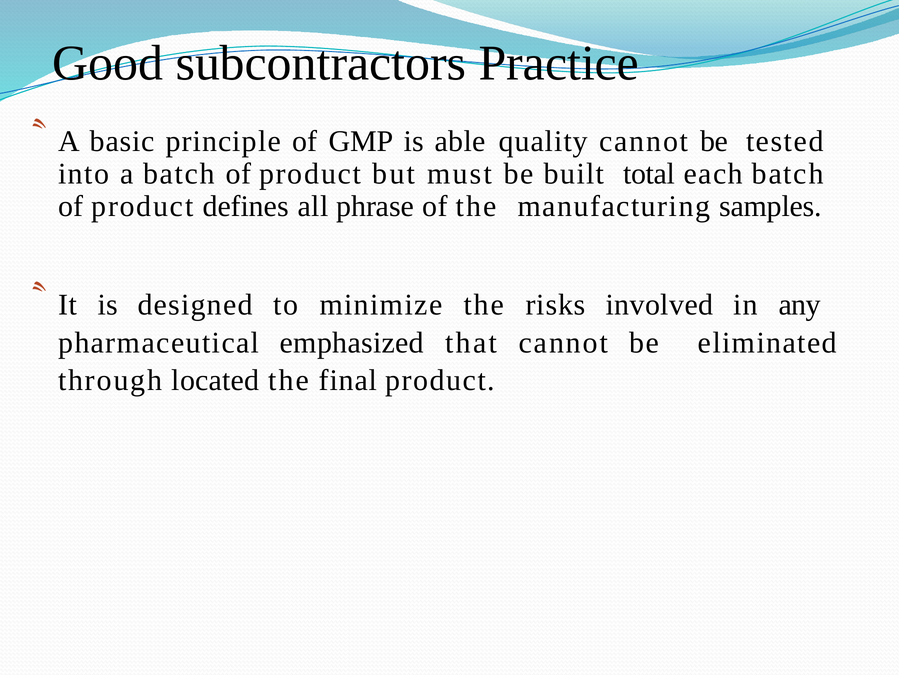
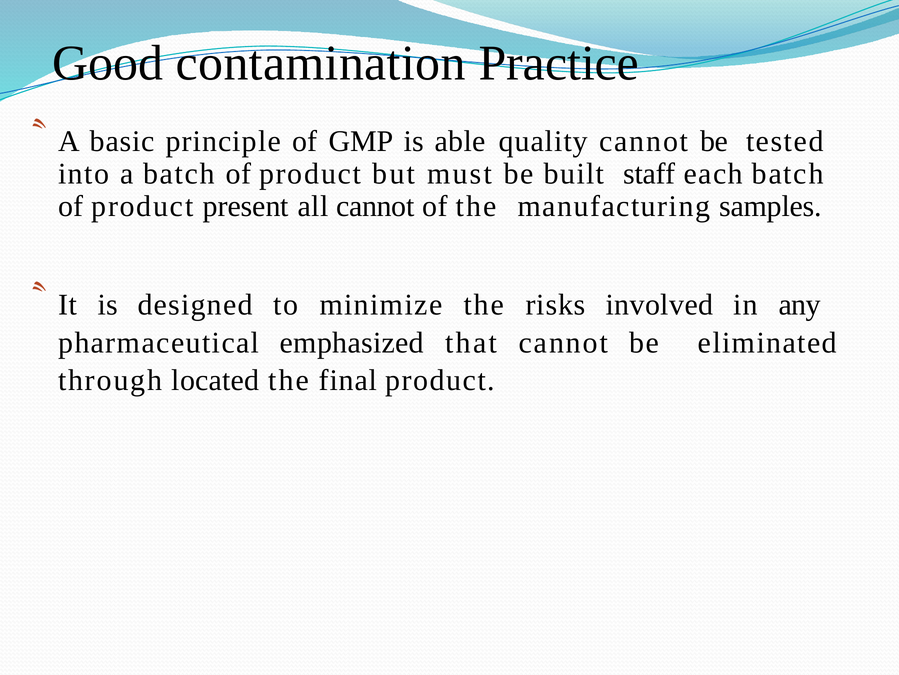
subcontractors: subcontractors -> contamination (321, 63)
total: total -> staff (649, 174)
defines: defines -> present (246, 206)
all phrase: phrase -> cannot (375, 206)
